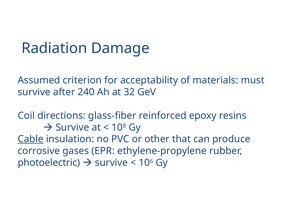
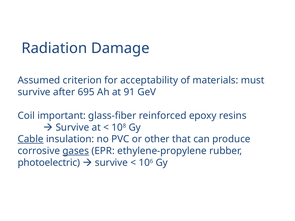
240: 240 -> 695 (86, 92)
32: 32 -> 91 (129, 92)
directions: directions -> important (62, 116)
gases underline: none -> present (76, 151)
